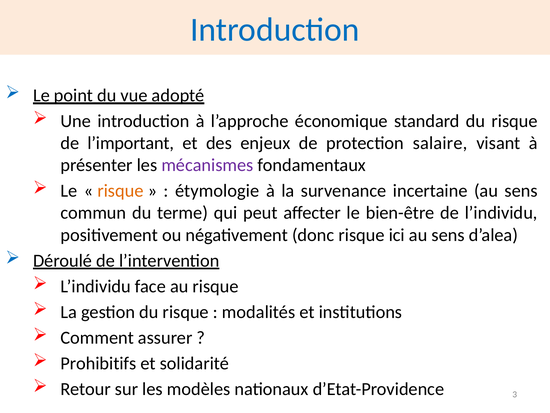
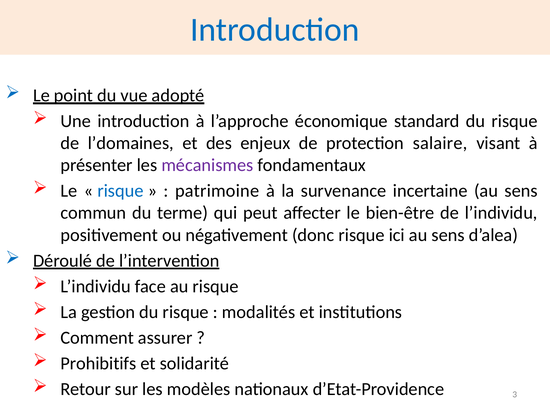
l’important: l’important -> l’domaines (131, 143)
risque colour: orange -> blue (120, 191)
étymologie: étymologie -> patrimoine (217, 191)
